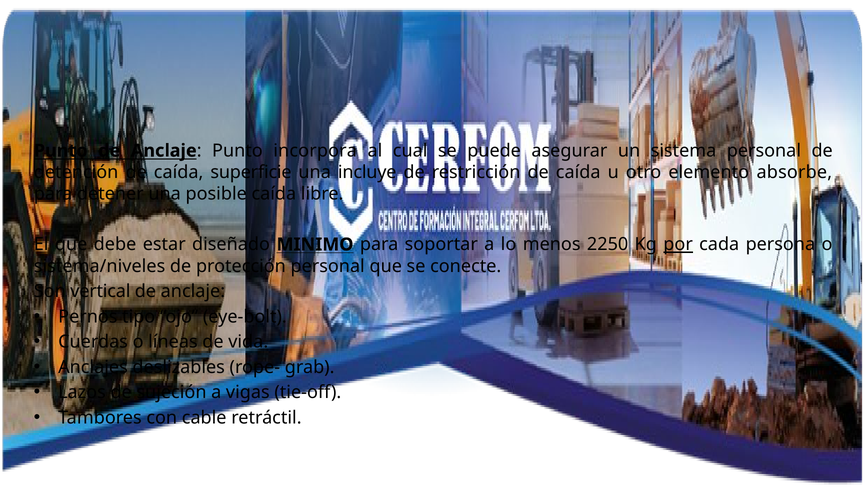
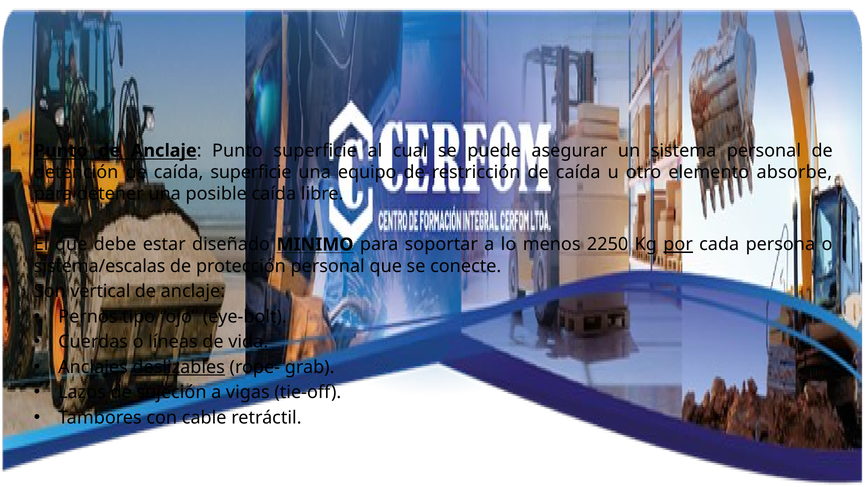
Punto incorpora: incorpora -> superficie (315, 151)
incluye: incluye -> equipo (367, 172)
sistema/niveles: sistema/niveles -> sistema/escalas (100, 266)
deslizables underline: none -> present (179, 367)
